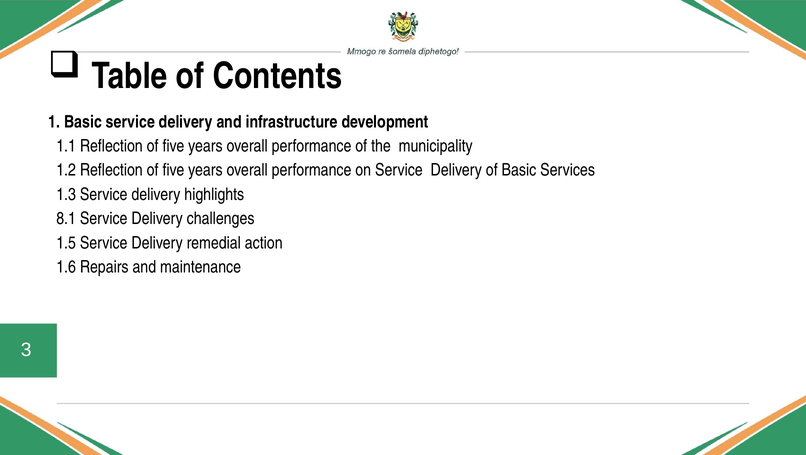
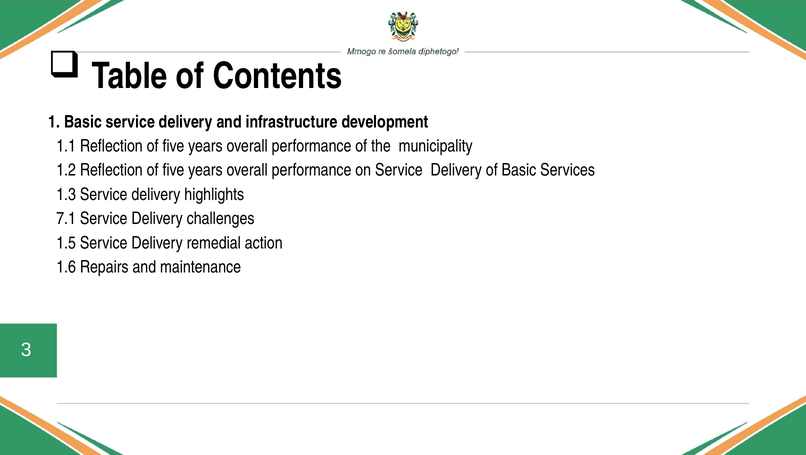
8.1: 8.1 -> 7.1 (66, 219)
